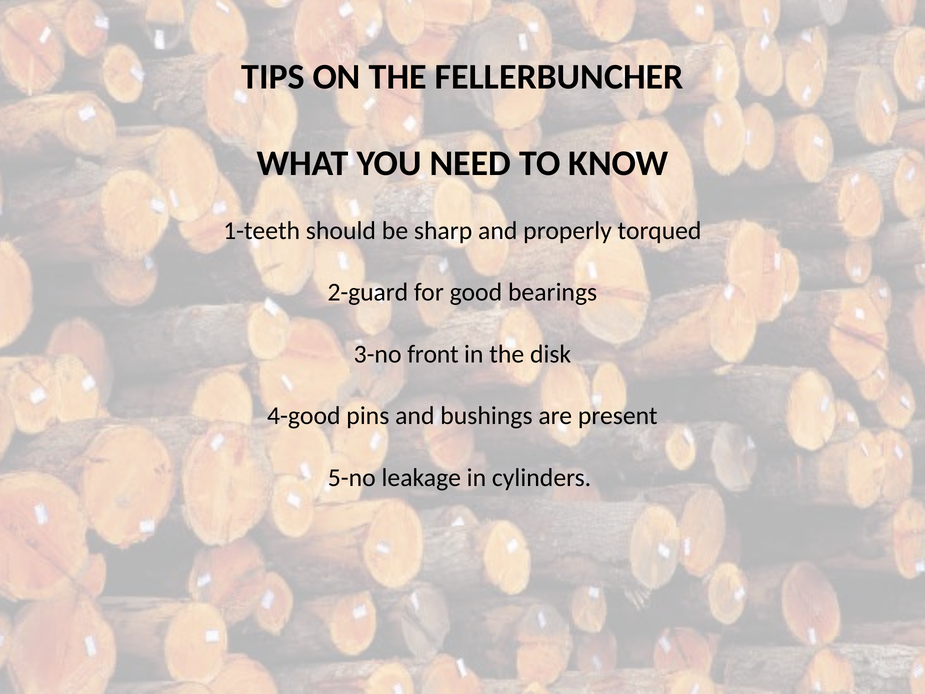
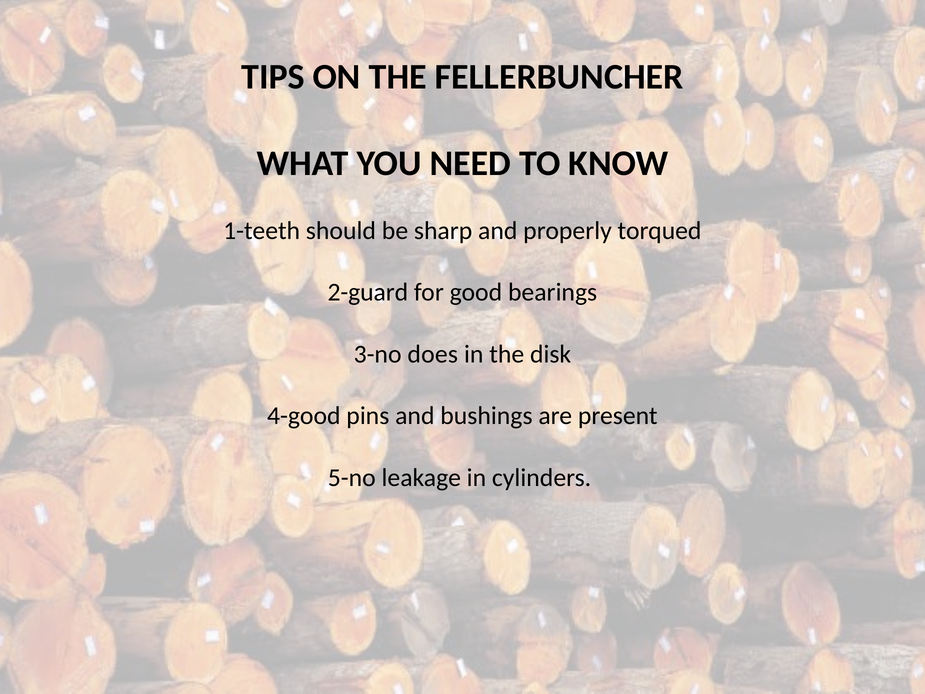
front: front -> does (433, 354)
